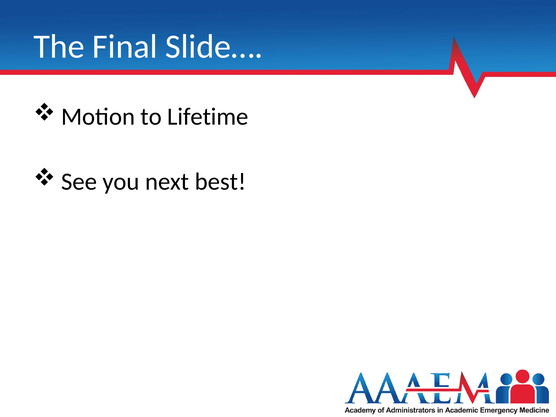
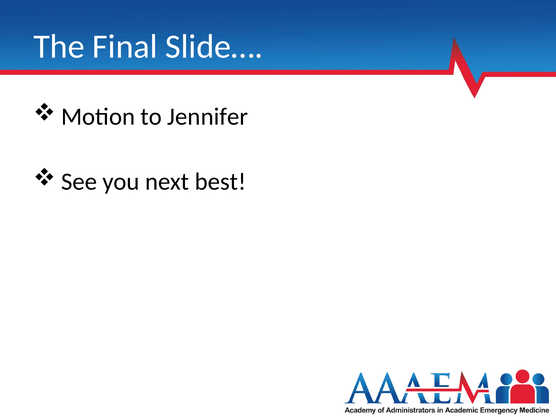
Lifetime: Lifetime -> Jennifer (208, 117)
